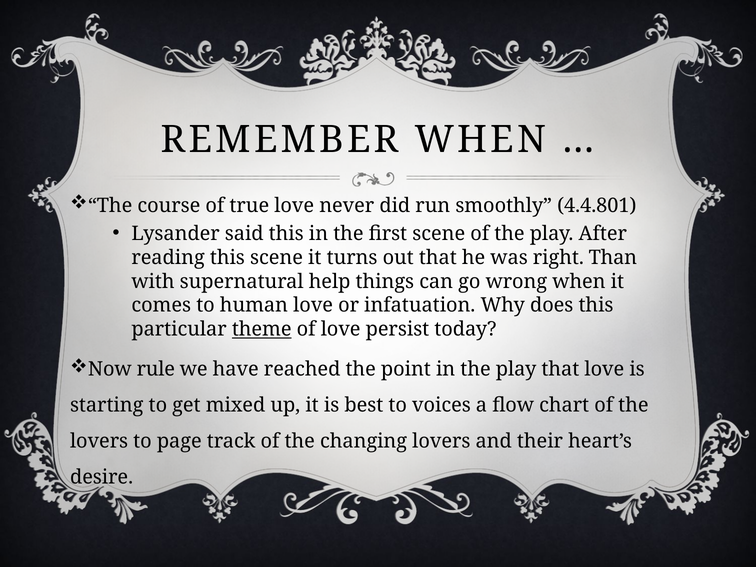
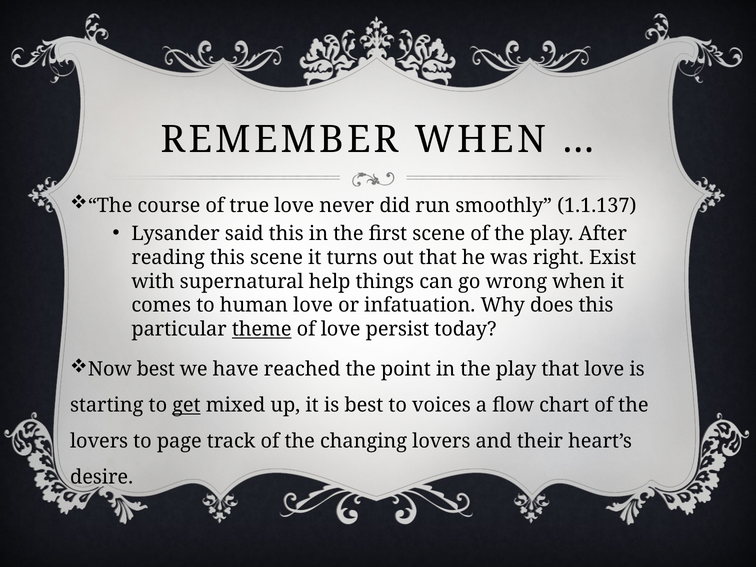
4.4.801: 4.4.801 -> 1.1.137 (597, 205)
Than: Than -> Exist (613, 258)
Now rule: rule -> best (156, 369)
get underline: none -> present (186, 405)
